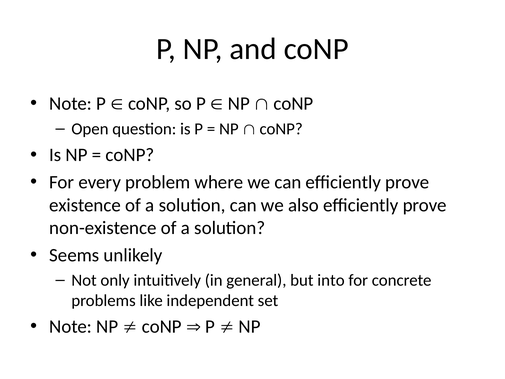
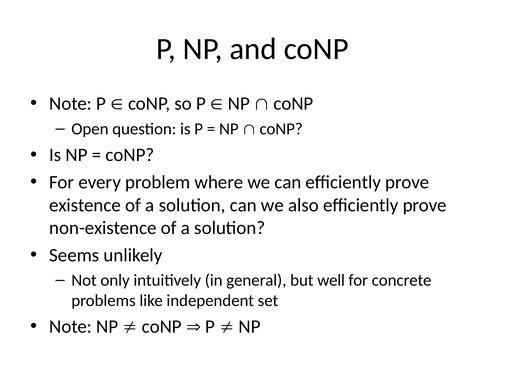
into: into -> well (331, 280)
